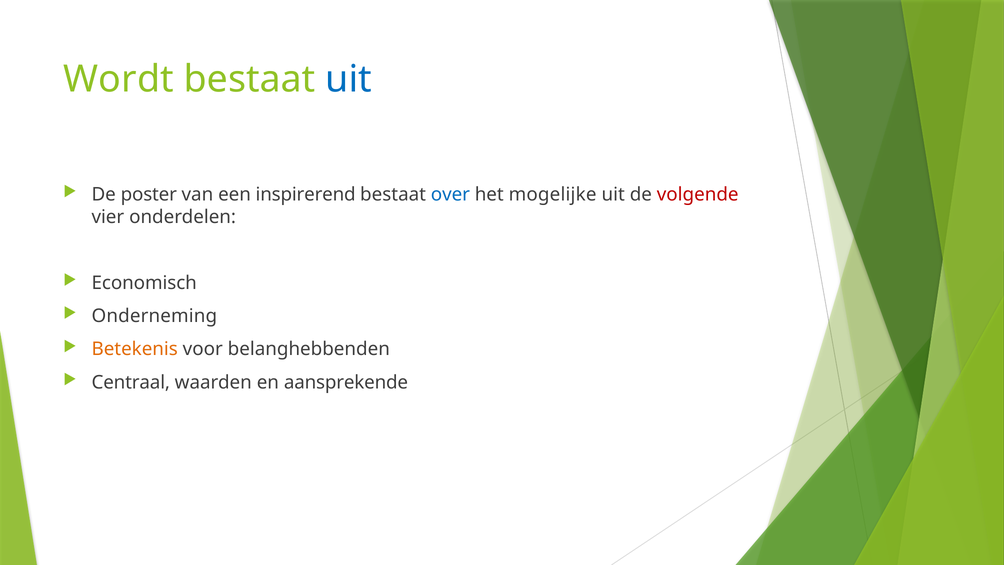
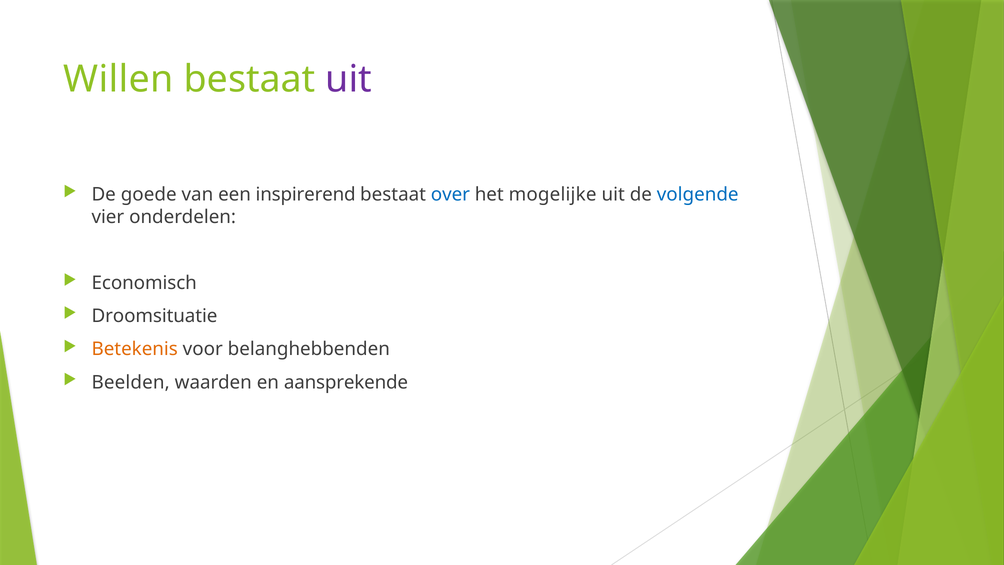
Wordt: Wordt -> Willen (119, 79)
uit colour: blue -> purple (349, 79)
poster: poster -> goede (149, 194)
volgende colour: red -> blue (698, 194)
Onderneming: Onderneming -> Droomsituatie (154, 316)
Centraal: Centraal -> Beelden (131, 382)
